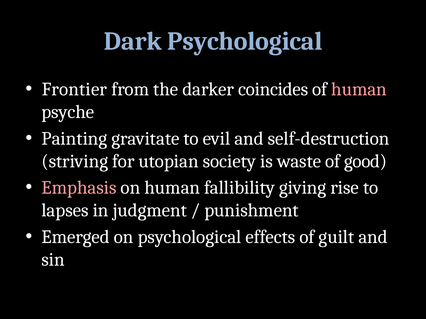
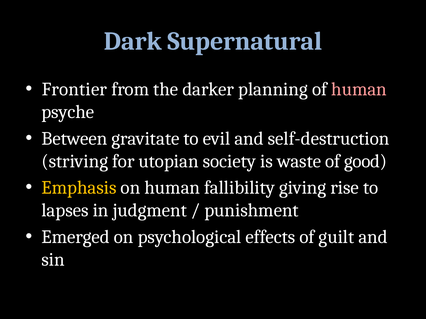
Dark Psychological: Psychological -> Supernatural (245, 41)
coincides: coincides -> planning (273, 89)
Painting: Painting -> Between (74, 139)
Emphasis colour: pink -> yellow (79, 188)
